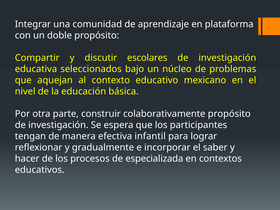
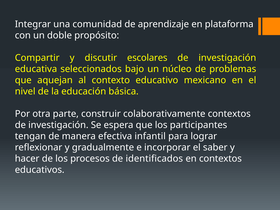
colaborativamente propósito: propósito -> contextos (229, 114)
especializada: especializada -> identificados (154, 159)
